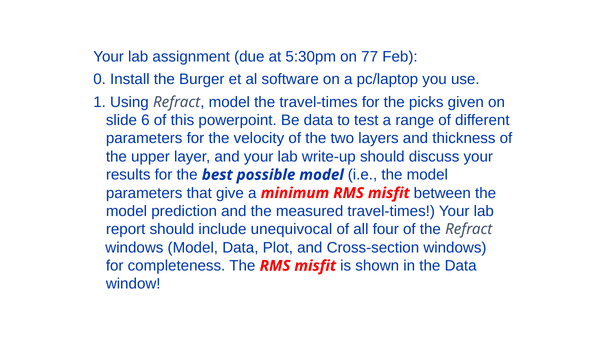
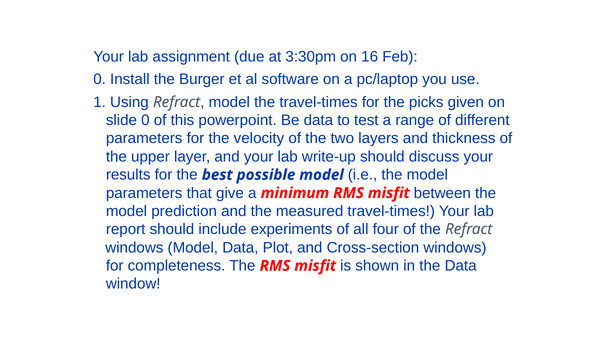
5:30pm: 5:30pm -> 3:30pm (311, 57)
77: 77 -> 16 (370, 57)
slide 6: 6 -> 0 (145, 120)
unequivocal: unequivocal -> experiments (292, 229)
